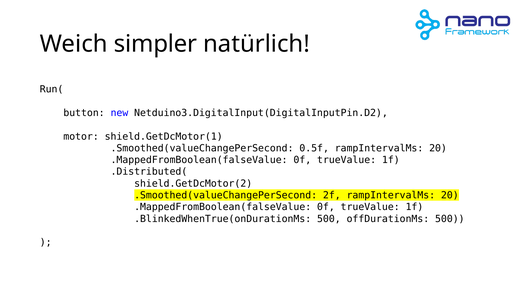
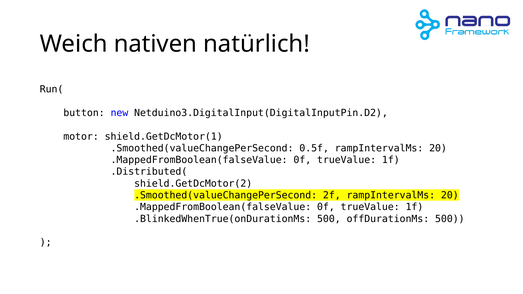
simpler: simpler -> nativen (155, 44)
